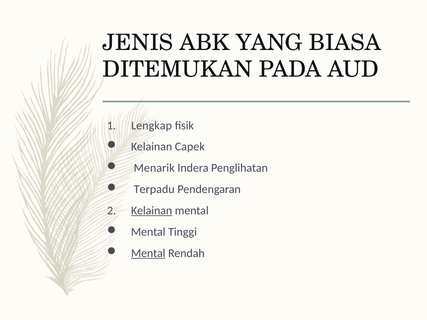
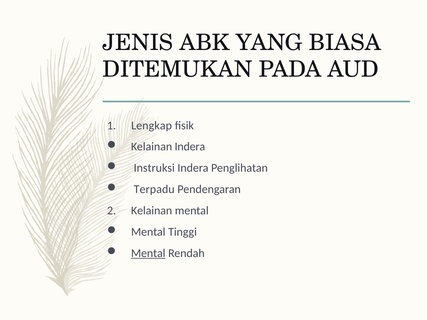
Kelainan Capek: Capek -> Indera (190, 147)
Menarik: Menarik -> Instruksi (154, 168)
Kelainan underline: present -> none (152, 211)
